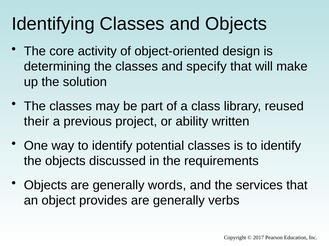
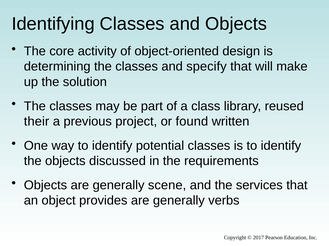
ability: ability -> found (192, 122)
words: words -> scene (167, 186)
